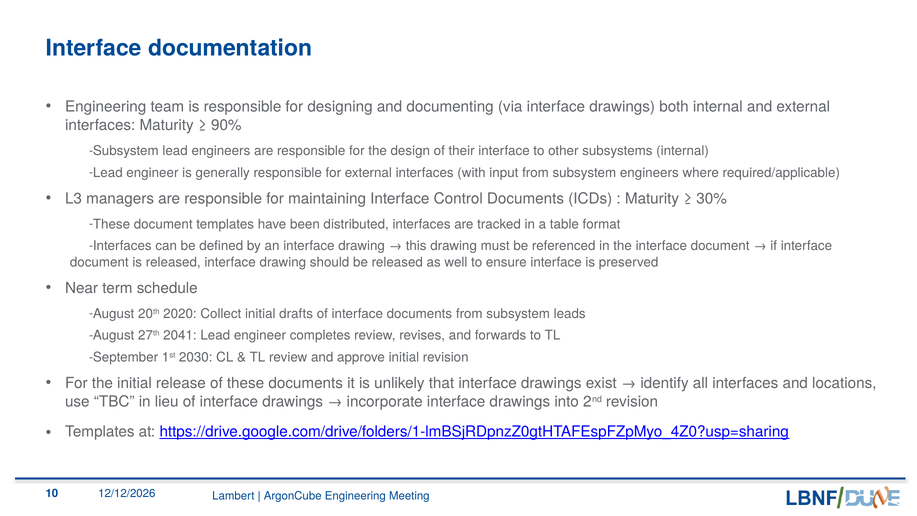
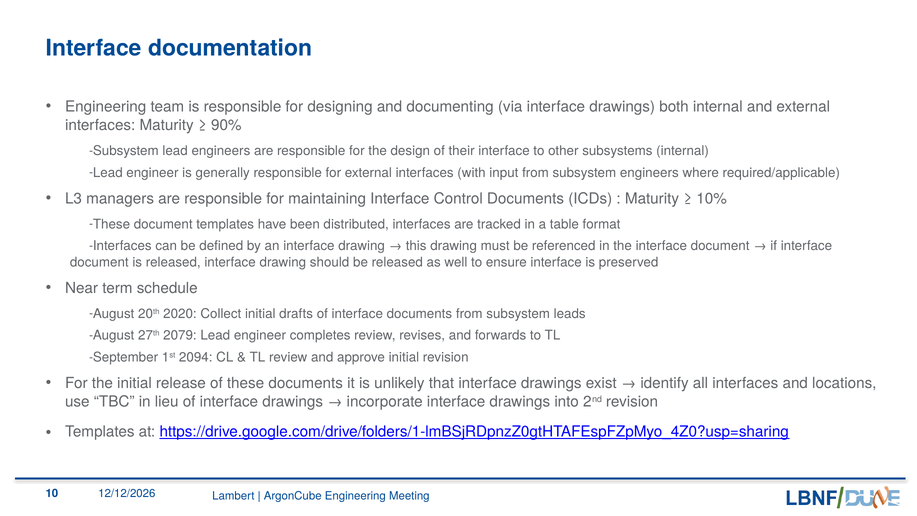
30%: 30% -> 10% (712, 198)
2041: 2041 -> 2079 (180, 335)
2030: 2030 -> 2094 (196, 357)
